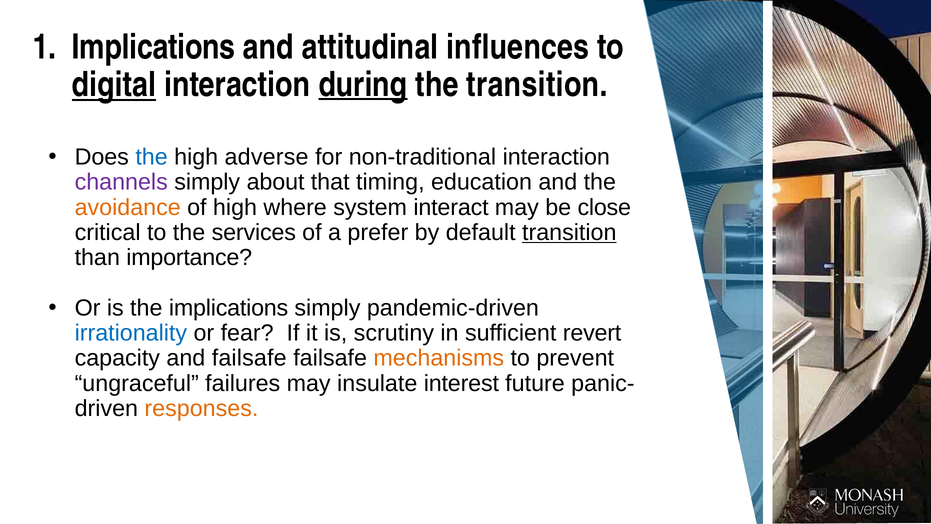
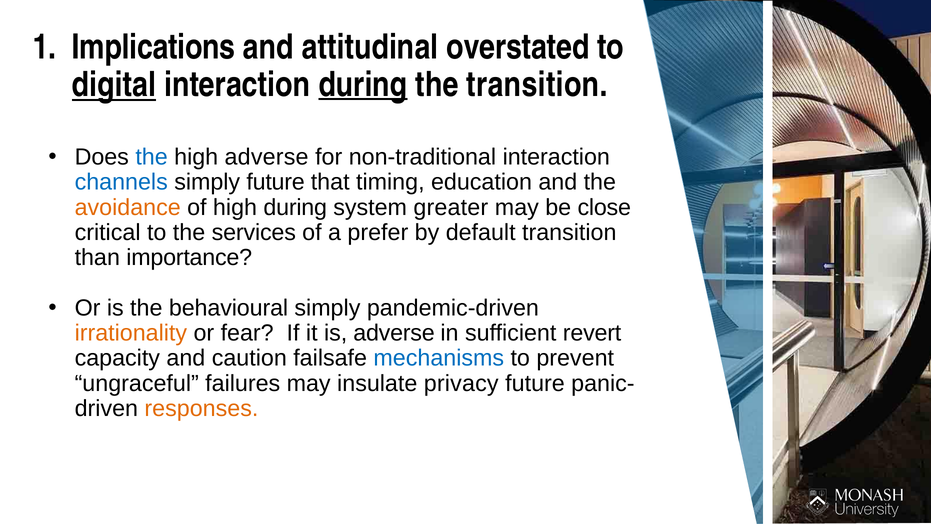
influences: influences -> overstated (518, 47)
channels colour: purple -> blue (121, 182)
simply about: about -> future (276, 182)
high where: where -> during (295, 207)
interact: interact -> greater (451, 207)
transition underline: present -> none (569, 232)
the implications: implications -> behavioural (229, 308)
irrationality colour: blue -> orange (131, 333)
is scrutiny: scrutiny -> adverse (394, 333)
and failsafe: failsafe -> caution (249, 358)
mechanisms colour: orange -> blue (439, 358)
interest: interest -> privacy (461, 383)
